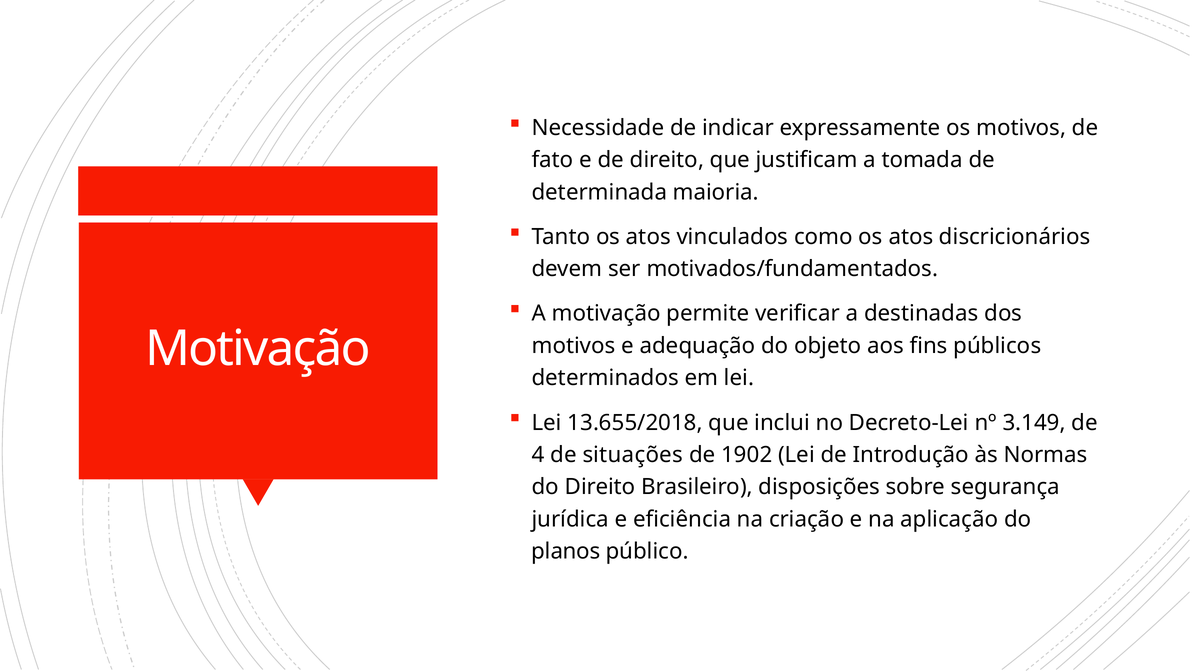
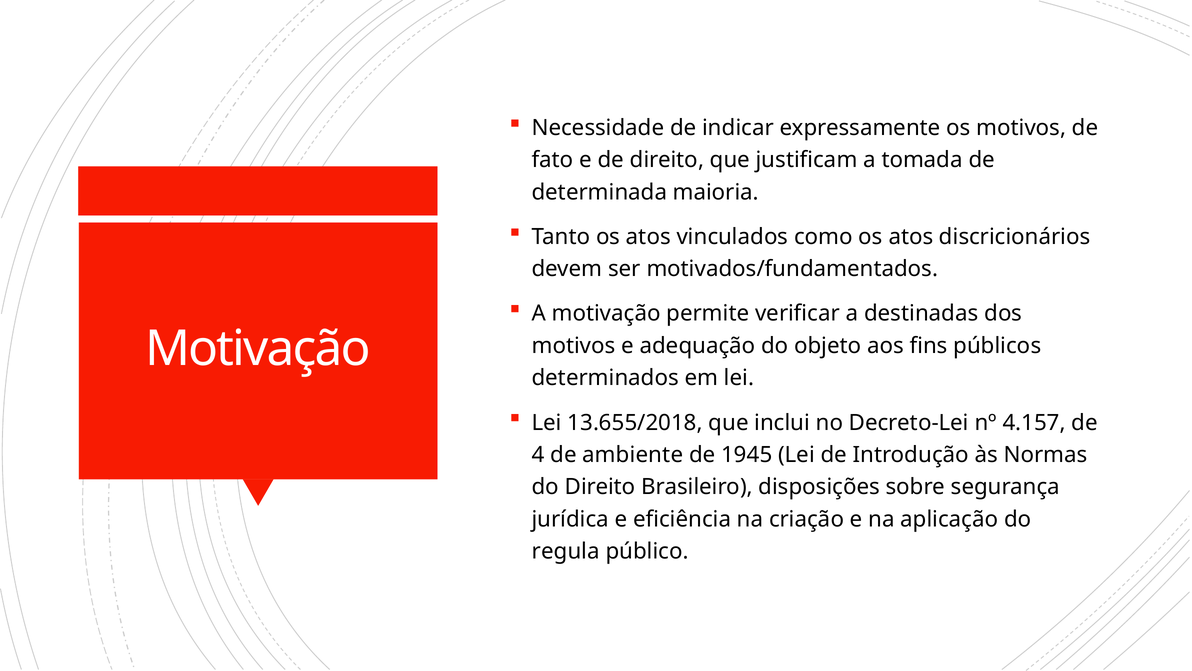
3.149: 3.149 -> 4.157 (1034, 422)
situações: situações -> ambiente (633, 454)
1902: 1902 -> 1945 (747, 454)
planos: planos -> regula (566, 551)
